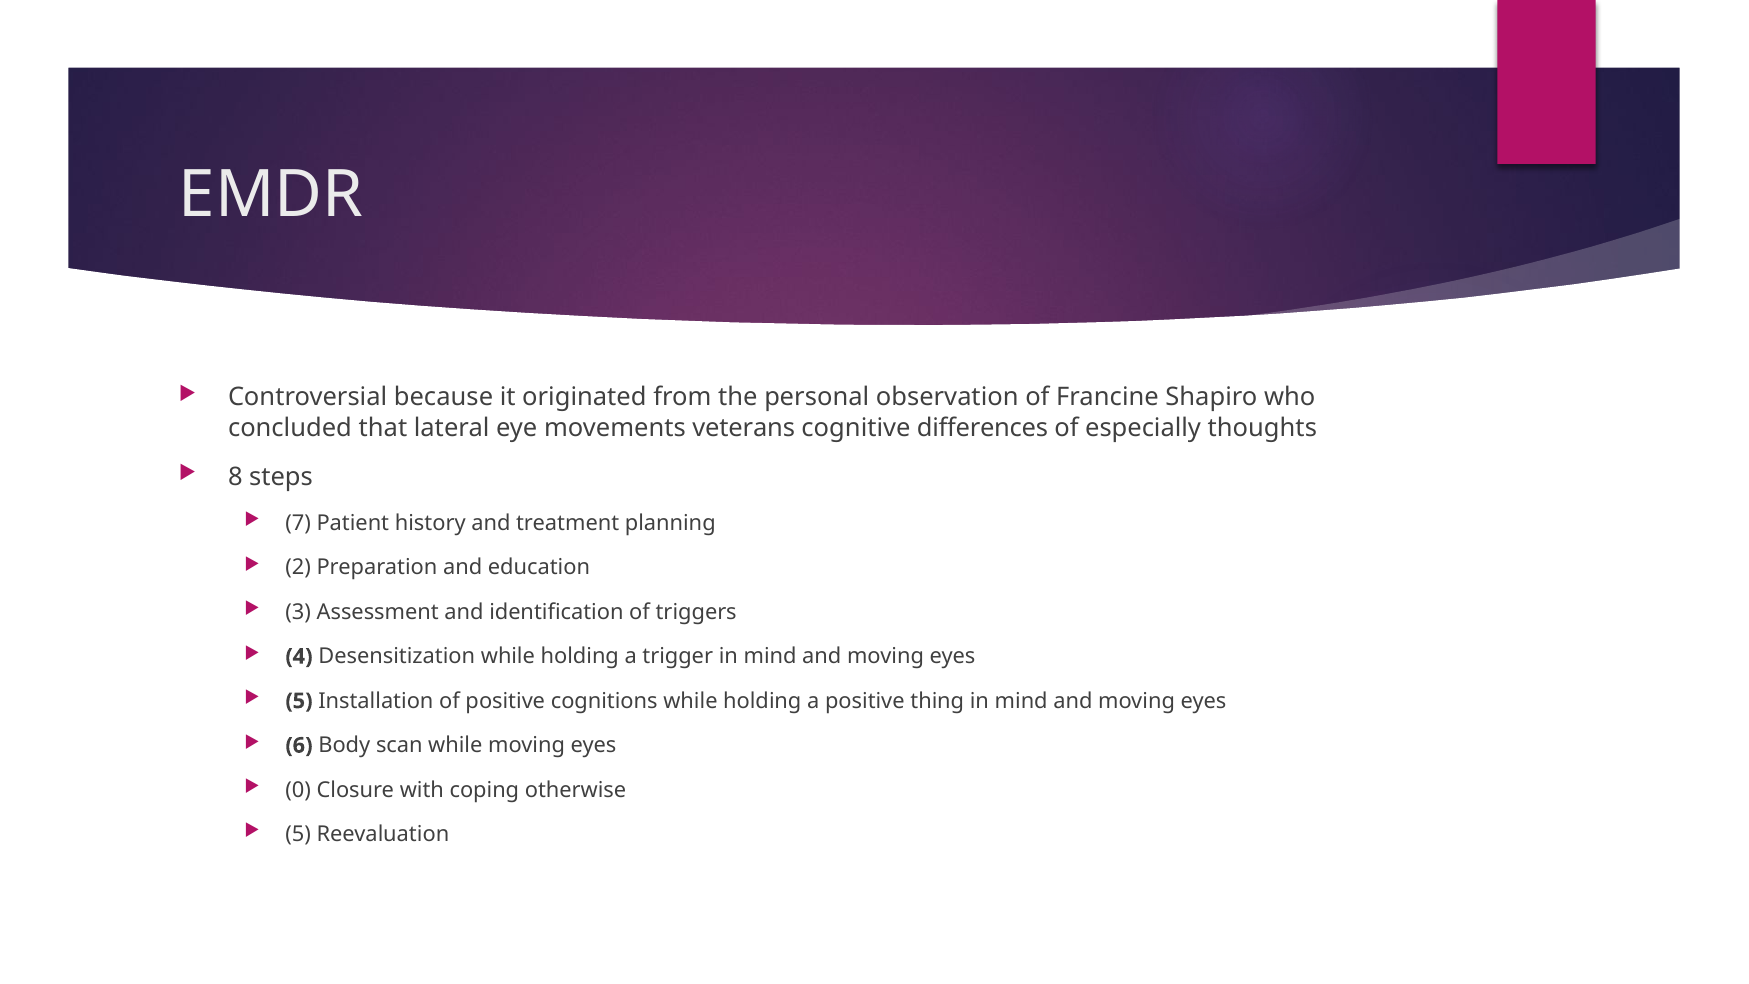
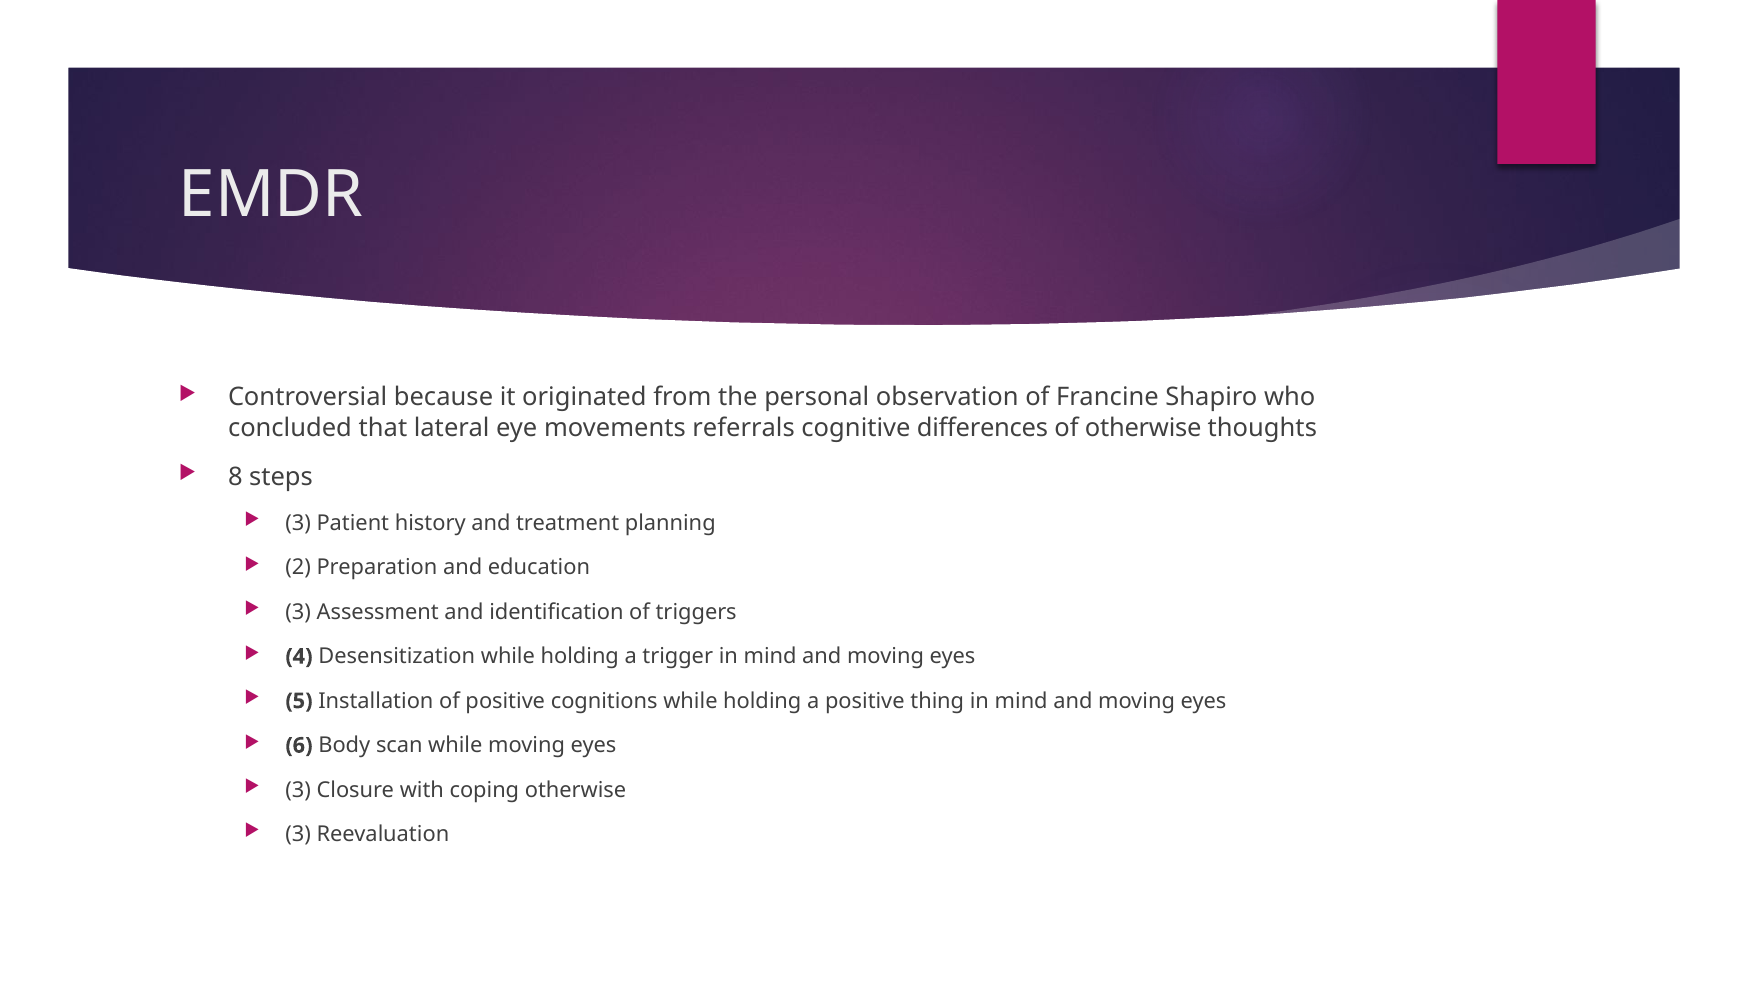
veterans: veterans -> referrals (744, 428)
of especially: especially -> otherwise (1143, 428)
7: 7 -> 3 (298, 523)
0: 0 -> 3 (298, 790)
5: 5 -> 3 (298, 834)
